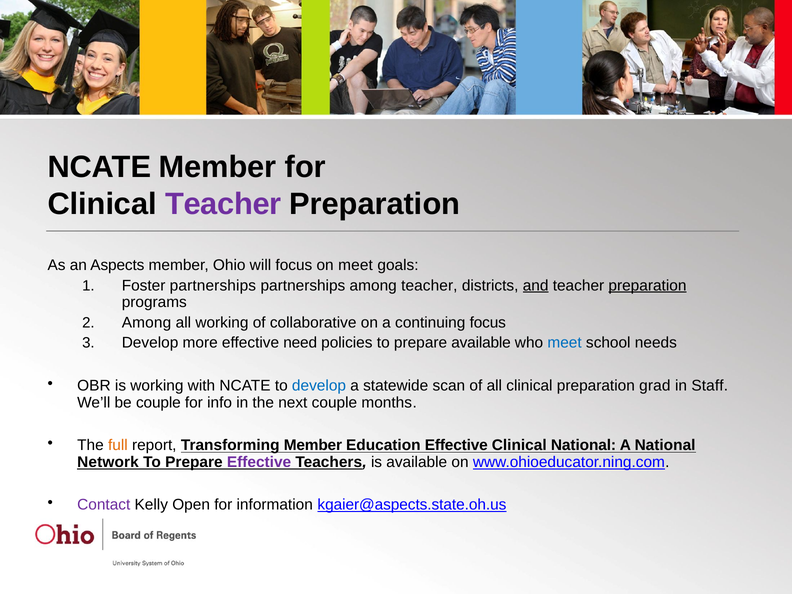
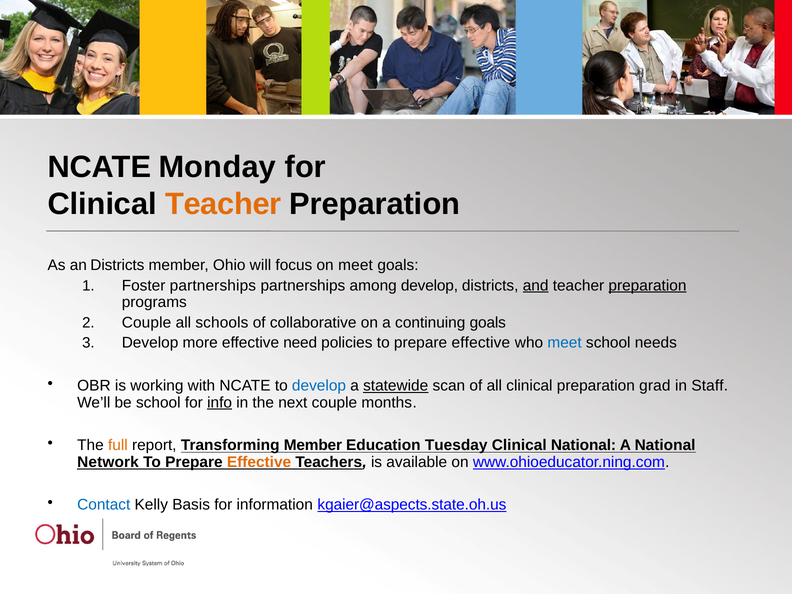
NCATE Member: Member -> Monday (217, 167)
Teacher colour: purple -> orange (223, 204)
an Aspects: Aspects -> Districts (117, 265)
among teacher: teacher -> develop (429, 285)
Among: Among -> Couple (147, 323)
all working: working -> schools (222, 323)
continuing focus: focus -> goals (488, 323)
policies to prepare available: available -> effective (481, 343)
statewide underline: none -> present (396, 386)
be couple: couple -> school (158, 403)
info underline: none -> present (220, 403)
Education Effective: Effective -> Tuesday (456, 445)
Effective colour: purple -> orange (259, 462)
Contact colour: purple -> blue (104, 505)
Open: Open -> Basis (191, 505)
